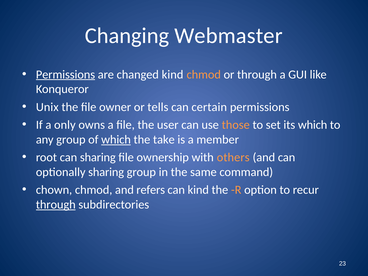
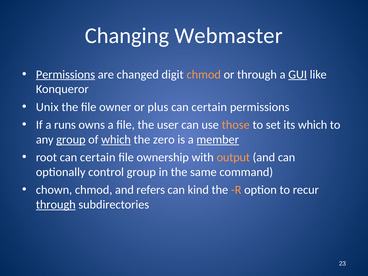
changed kind: kind -> digit (173, 74)
GUI underline: none -> present (298, 74)
tells: tells -> plus (158, 107)
only: only -> runs (65, 125)
group underline: none -> present (71, 139)
take: take -> zero (164, 139)
member underline: none -> present (218, 139)
root can sharing: sharing -> certain (98, 157)
others: others -> output (233, 157)
optionally sharing: sharing -> control (106, 172)
